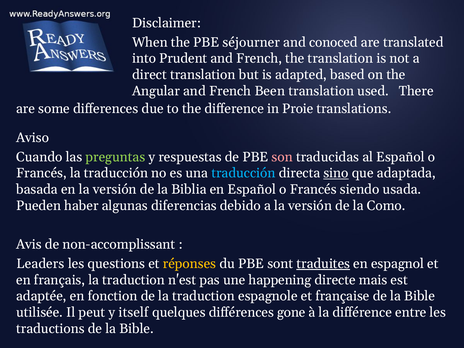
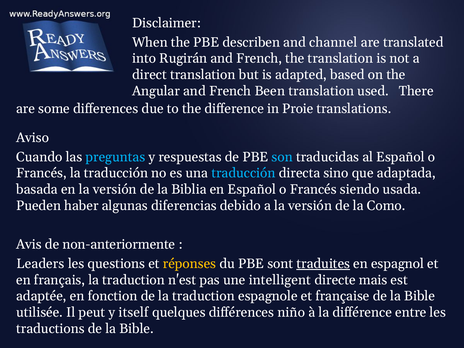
séjourner: séjourner -> describen (251, 42)
conoced: conoced -> channel (333, 42)
Prudent: Prudent -> Rugirán (183, 59)
preguntas colour: light green -> light blue (115, 157)
son colour: pink -> light blue (282, 157)
sino underline: present -> none (336, 173)
non-accomplissant: non-accomplissant -> non-anteriormente (119, 244)
happening: happening -> intelligent (280, 280)
gone: gone -> niño (291, 312)
